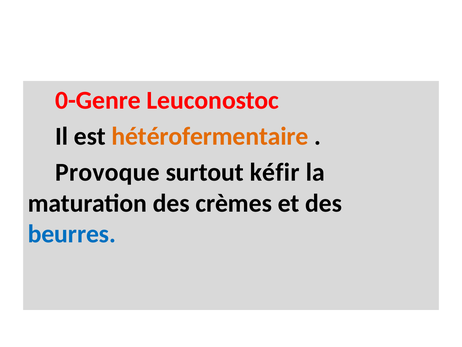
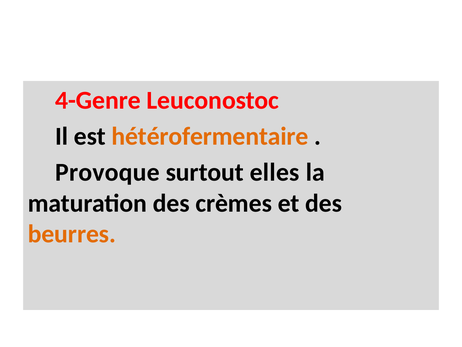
0-Genre: 0-Genre -> 4-Genre (98, 100)
kéfir: kéfir -> elles (275, 172)
beurres colour: blue -> orange (72, 234)
